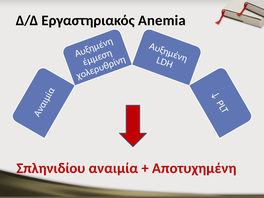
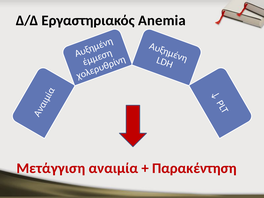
Σπληνιδίου: Σπληνιδίου -> Μετάγγιση (51, 168)
Αποτυχημένη: Αποτυχημένη -> Παρακέντηση (194, 168)
